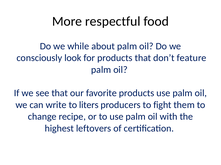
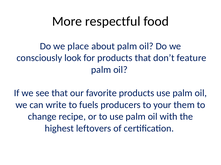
while: while -> place (78, 46)
liters: liters -> fuels (89, 105)
fight: fight -> your (162, 105)
